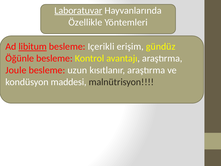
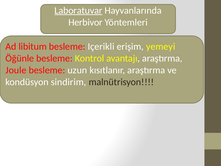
Özellikle: Özellikle -> Herbivor (85, 22)
libitum underline: present -> none (33, 47)
gündüz: gündüz -> yemeyi (161, 47)
maddesi: maddesi -> sindirim (69, 82)
